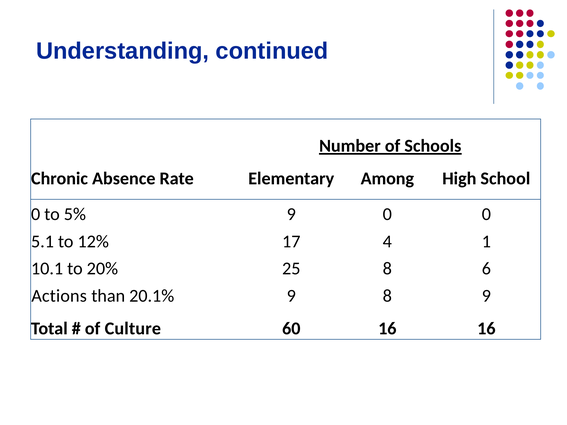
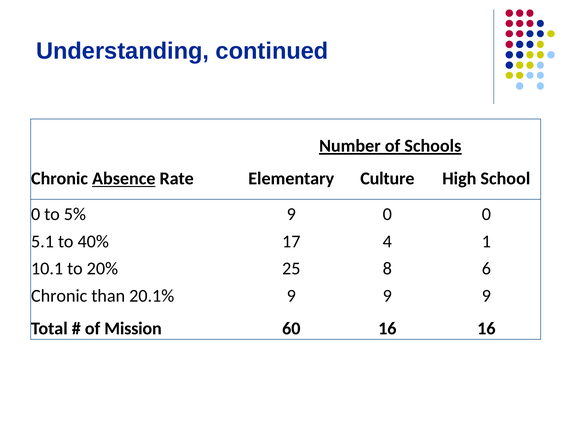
Absence underline: none -> present (124, 179)
Among: Among -> Culture (387, 179)
12%: 12% -> 40% (93, 242)
Actions: Actions -> Chronic (59, 296)
20.1% 9 8: 8 -> 9 (387, 296)
Culture: Culture -> Mission (133, 329)
